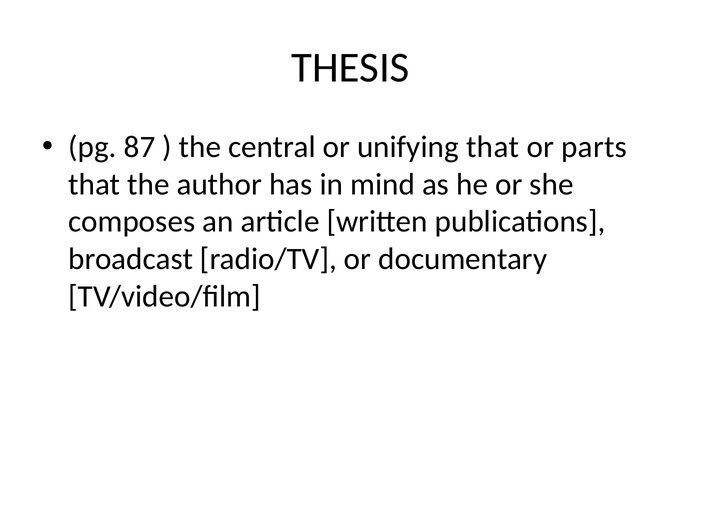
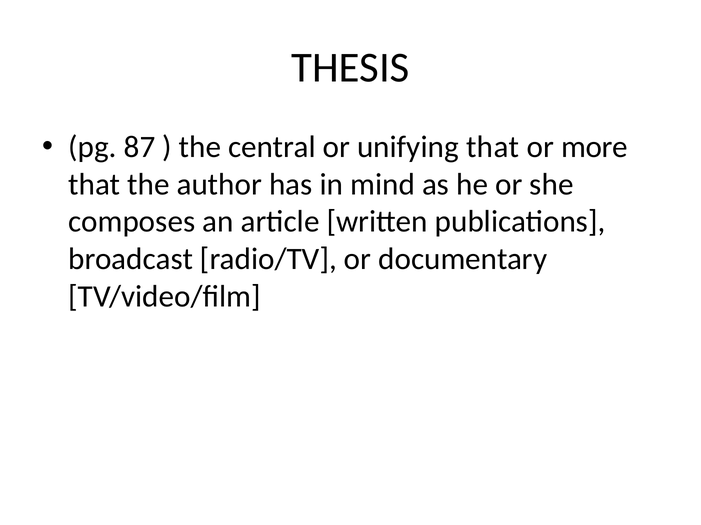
parts: parts -> more (594, 147)
